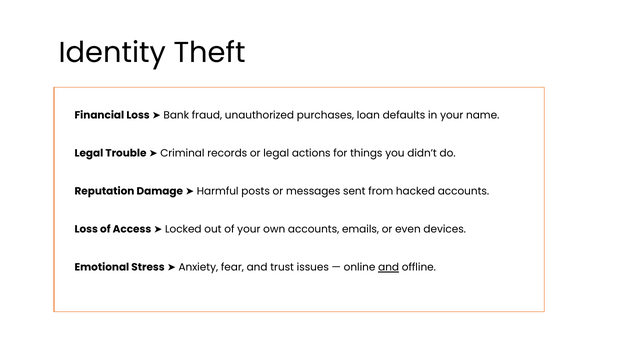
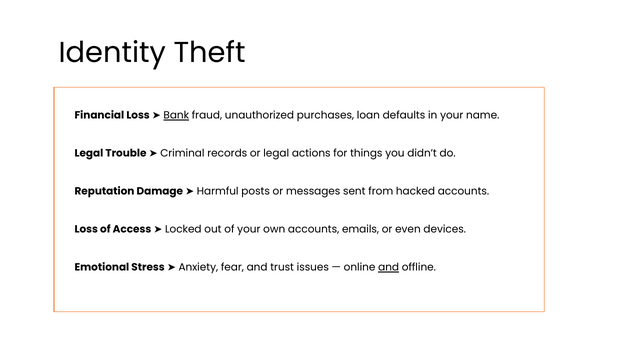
Bank underline: none -> present (176, 116)
